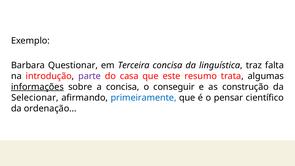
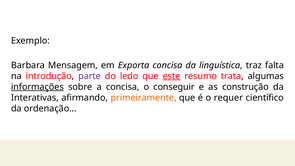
Questionar: Questionar -> Mensagem (73, 65)
Terceira: Terceira -> Exporta (134, 65)
casa: casa -> ledo (129, 76)
este underline: none -> present (172, 76)
Selecionar: Selecionar -> Interativas (35, 98)
primeiramente colour: blue -> orange (144, 98)
pensar: pensar -> requer (228, 98)
